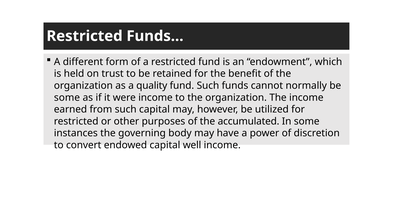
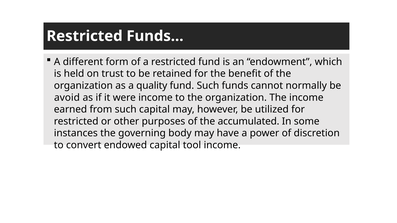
some: some -> avoid (67, 98)
well: well -> tool (192, 145)
